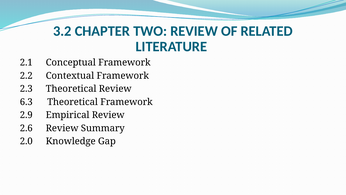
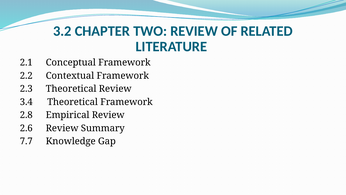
6.3: 6.3 -> 3.4 (26, 102)
2.9: 2.9 -> 2.8 (26, 115)
2.0: 2.0 -> 7.7 (26, 141)
